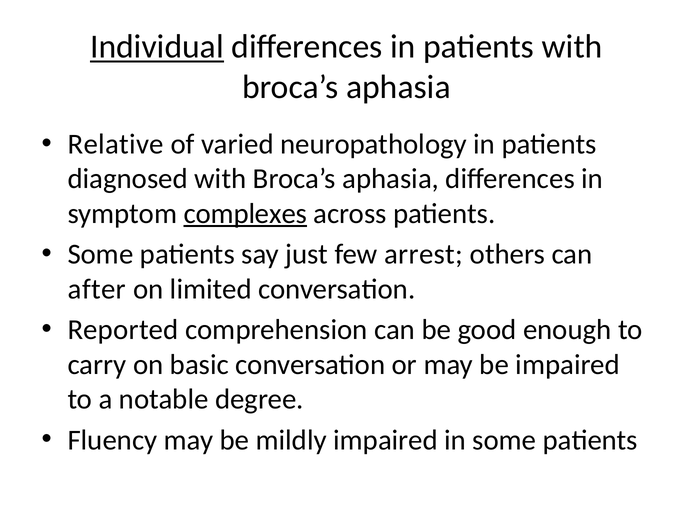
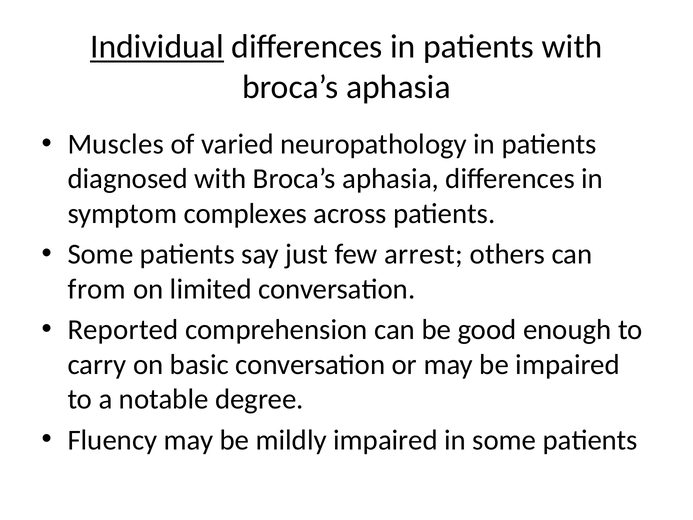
Relative: Relative -> Muscles (116, 144)
complexes underline: present -> none (245, 213)
after: after -> from (97, 289)
